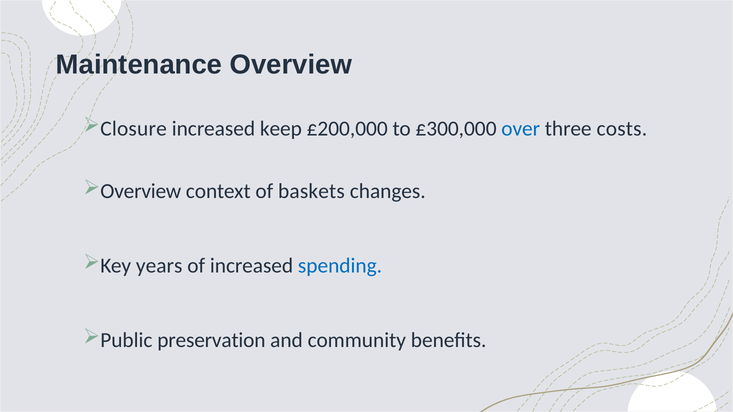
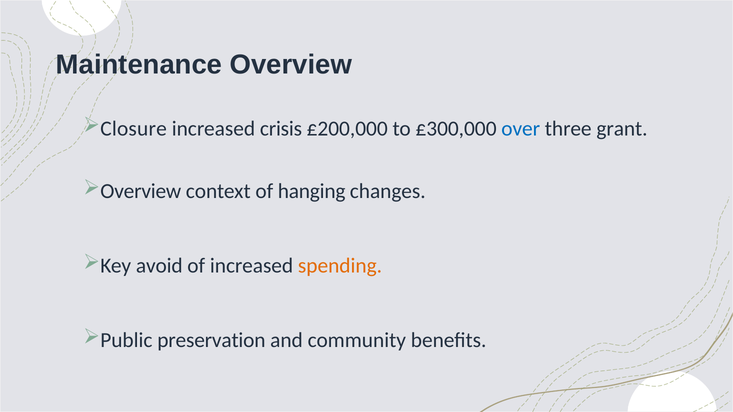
keep: keep -> crisis (281, 129)
costs: costs -> grant (622, 129)
baskets: baskets -> hanging (312, 191)
years: years -> avoid (159, 266)
spending colour: blue -> orange (340, 266)
